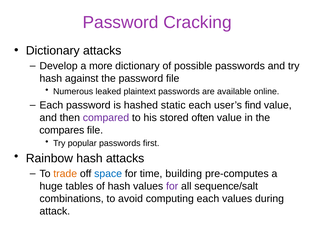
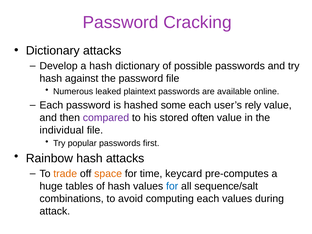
a more: more -> hash (101, 66)
static: static -> some (173, 105)
find: find -> rely (253, 105)
compares: compares -> individual (62, 130)
space colour: blue -> orange (108, 174)
building: building -> keycard (184, 174)
for colour: purple -> blue (172, 186)
